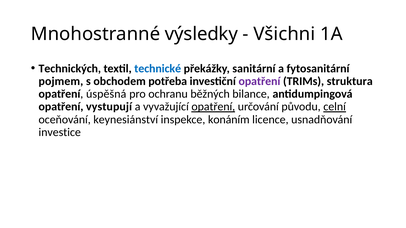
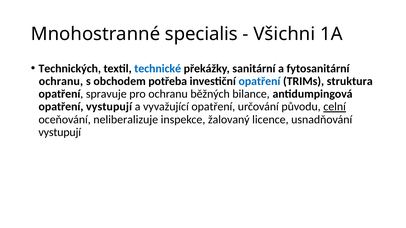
výsledky: výsledky -> specialis (201, 34)
pojmem: pojmem -> ochranu (61, 81)
opatření colour: purple -> blue (259, 81)
úspěšná: úspěšná -> spravuje (106, 94)
opatření underline: present -> none (213, 107)
keynesiánství: keynesiánství -> neliberalizuje (126, 120)
konáním: konáním -> žalovaný (229, 120)
investice: investice -> vystupují (60, 132)
